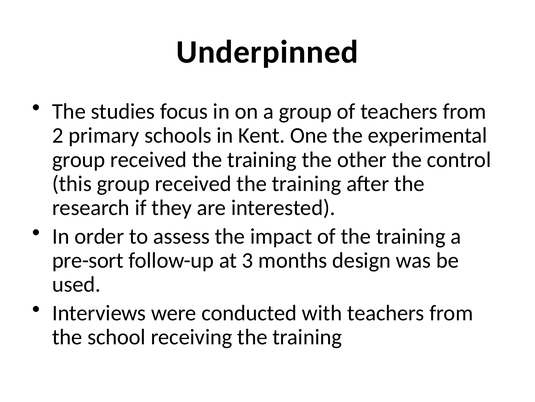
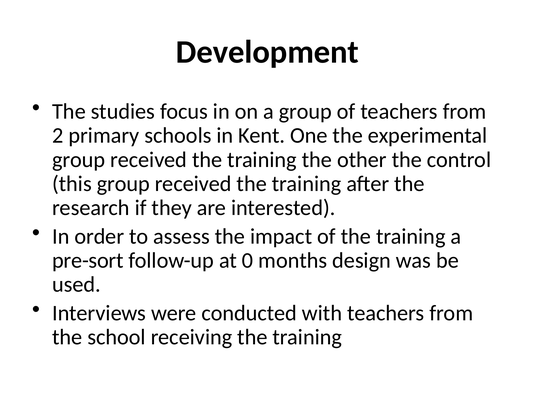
Underpinned: Underpinned -> Development (267, 52)
3: 3 -> 0 (248, 260)
